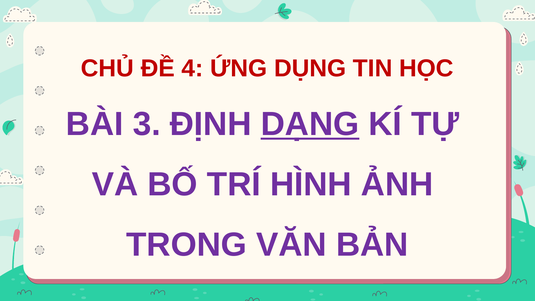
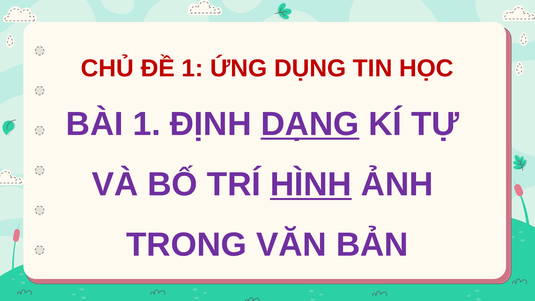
ĐỀ 4: 4 -> 1 (192, 68)
BÀI 3: 3 -> 1 (147, 124)
HÌNH underline: none -> present (311, 184)
